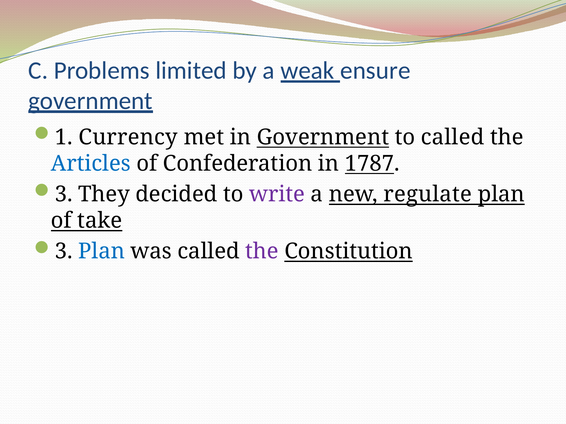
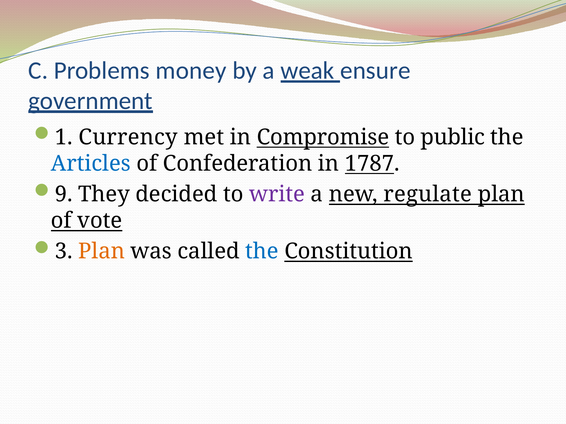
limited: limited -> money (191, 71)
in Government: Government -> Compromise (323, 137)
to called: called -> public (453, 137)
3: 3 -> 9 (64, 194)
take: take -> vote (100, 221)
Plan colour: blue -> orange (102, 252)
the colour: purple -> blue (262, 252)
